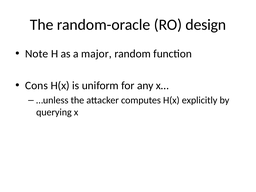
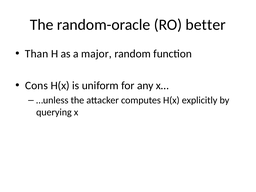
design: design -> better (206, 25)
Note: Note -> Than (37, 54)
